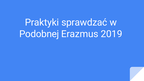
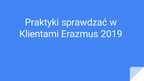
Podobnej: Podobnej -> Klientami (39, 34)
